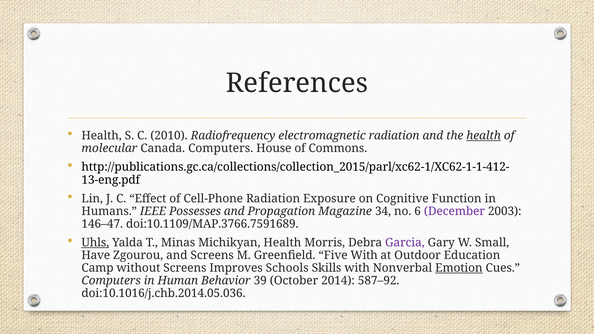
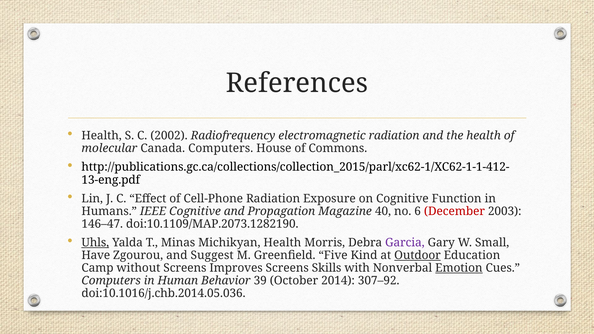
2010: 2010 -> 2002 (169, 136)
health underline: present -> none (484, 136)
IEEE Possesses: Possesses -> Cognitive (195, 211)
34: 34 -> 40 (383, 211)
December colour: purple -> red (454, 211)
doi:10.1109/MAP.3766.7591689: doi:10.1109/MAP.3766.7591689 -> doi:10.1109/MAP.2073.1282190 (212, 224)
and Screens: Screens -> Suggest (212, 255)
Five With: With -> Kind (364, 255)
Outdoor underline: none -> present (417, 255)
Improves Schools: Schools -> Screens (287, 268)
587–92: 587–92 -> 307–92 (379, 281)
